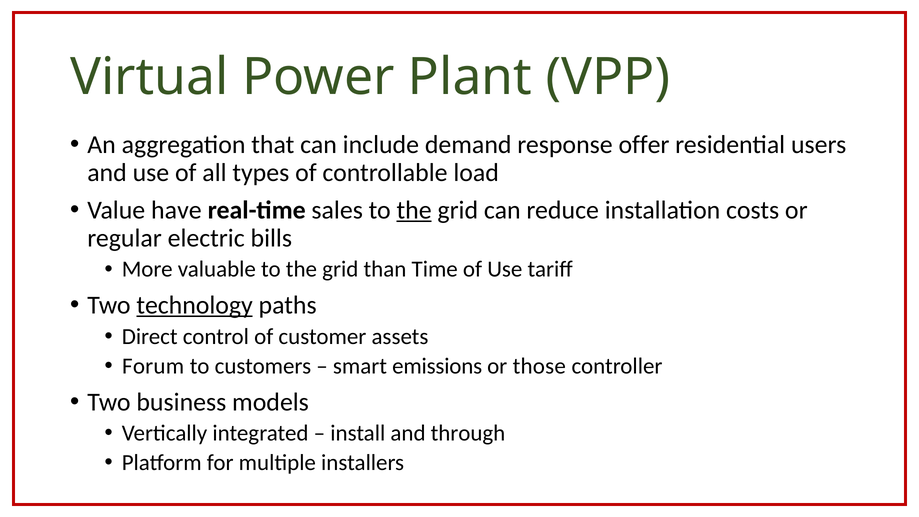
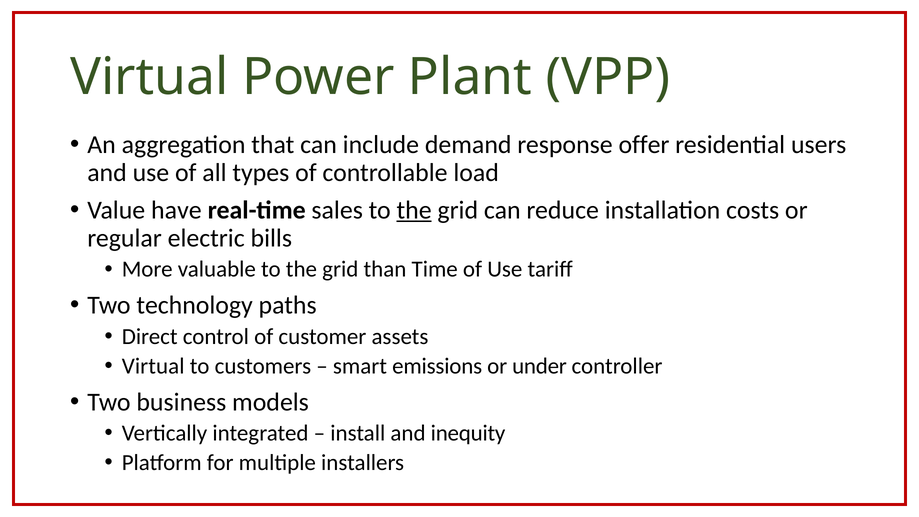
technology underline: present -> none (195, 305)
Forum: Forum -> Virtual (153, 366)
those: those -> under (539, 366)
through: through -> inequity (468, 433)
